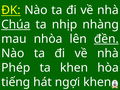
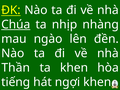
nhòa: nhòa -> ngào (48, 39)
đền underline: present -> none (106, 39)
Phép: Phép -> Thần (16, 68)
